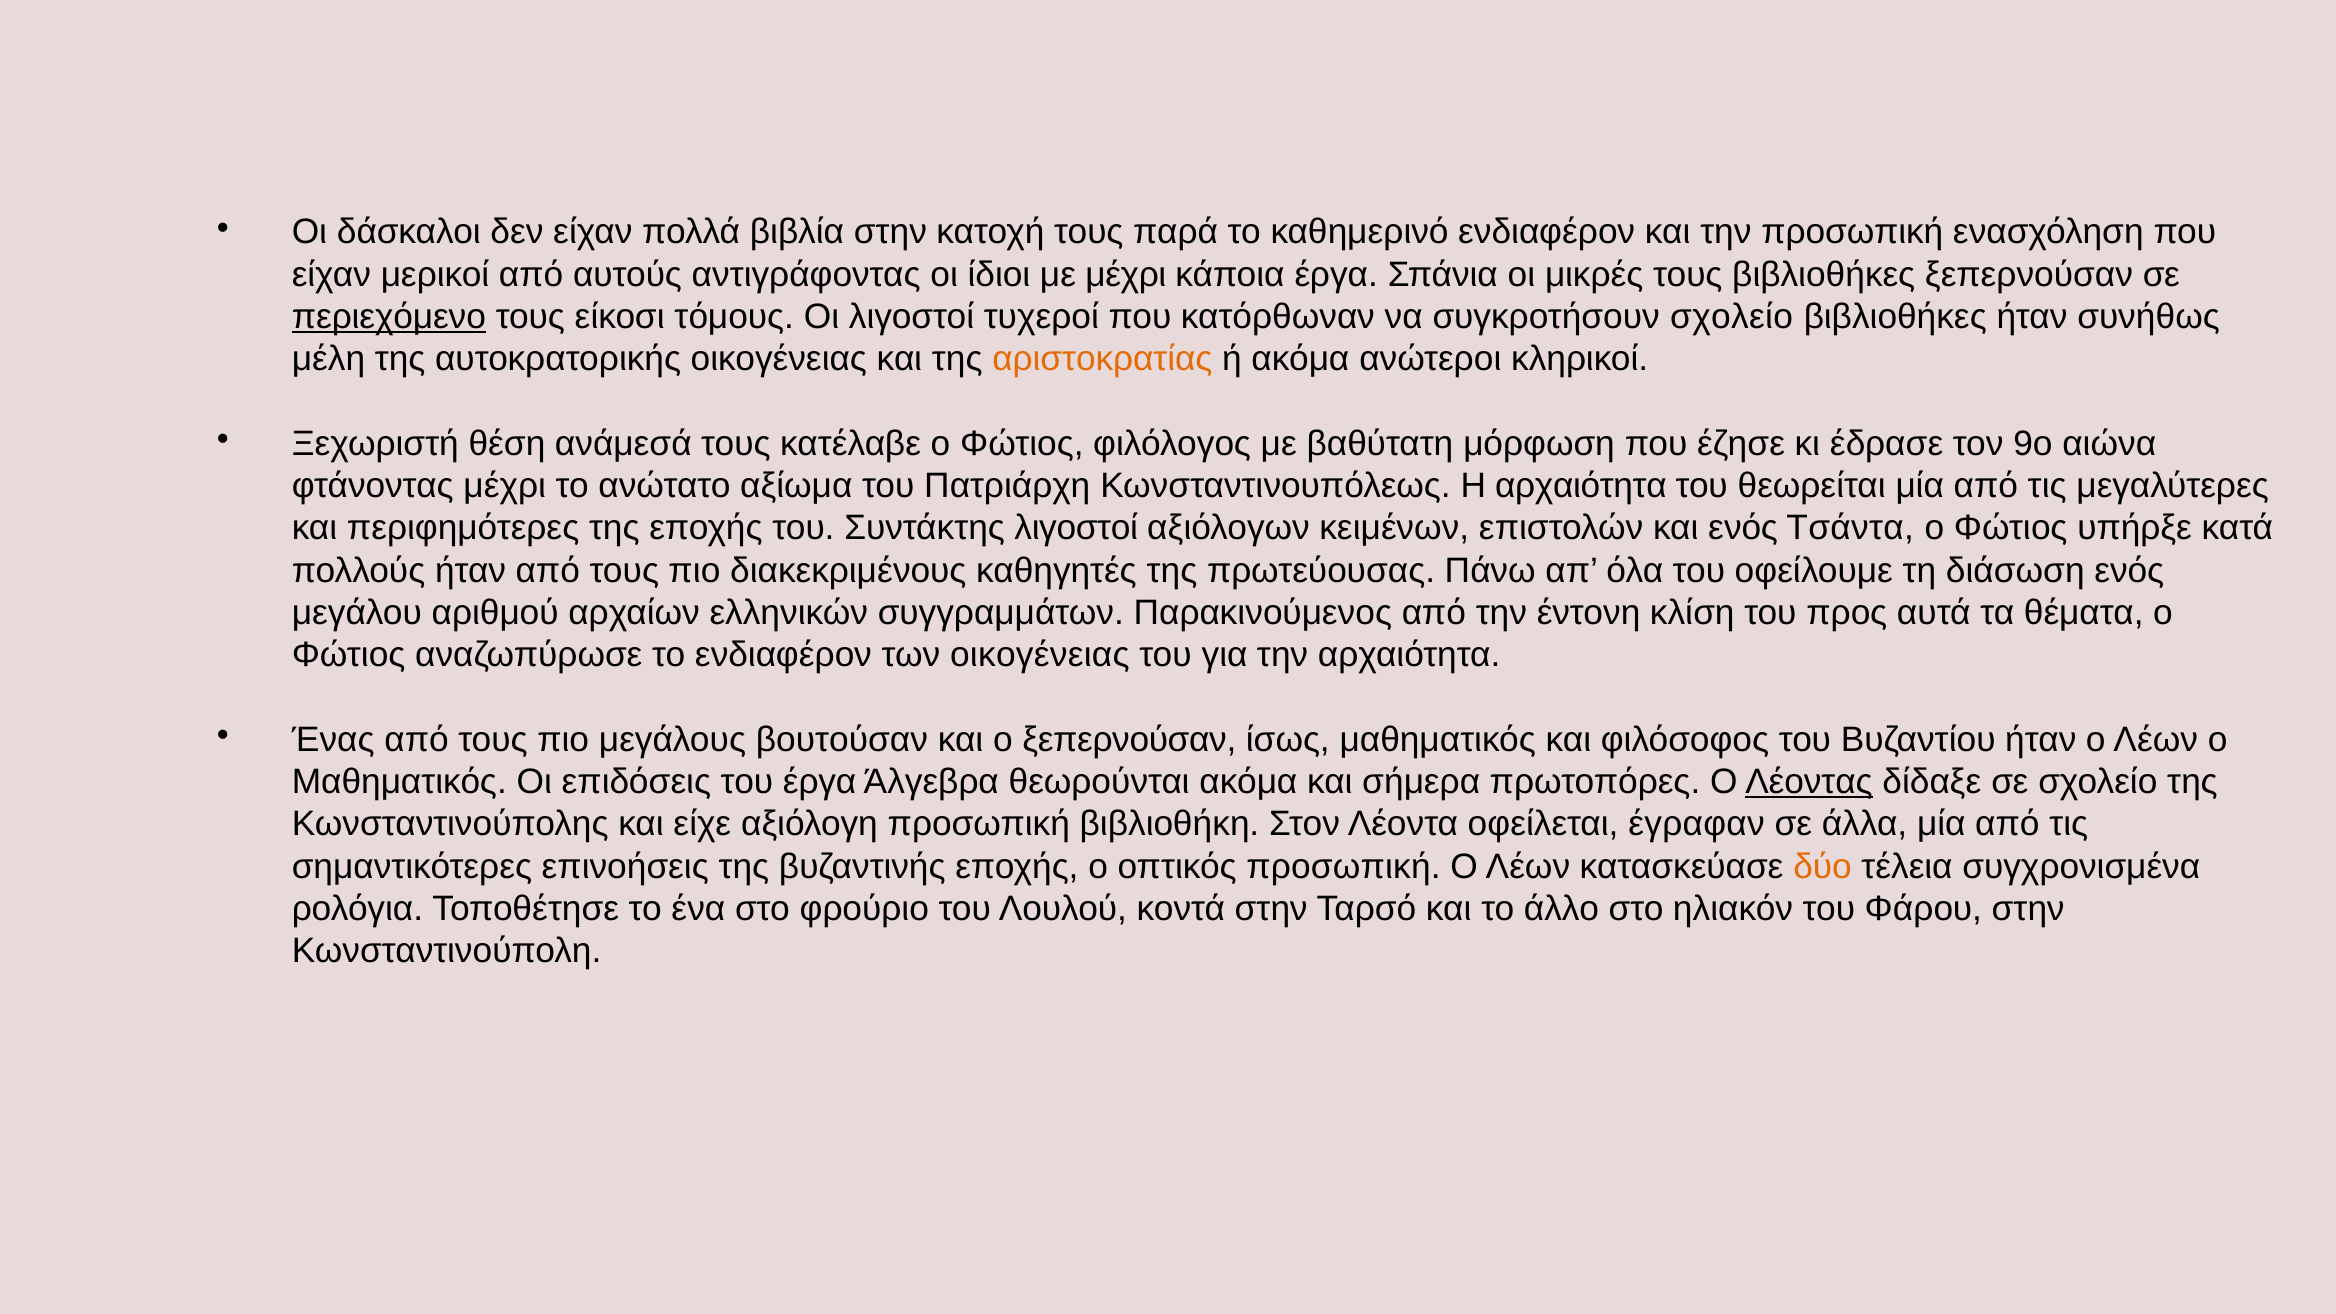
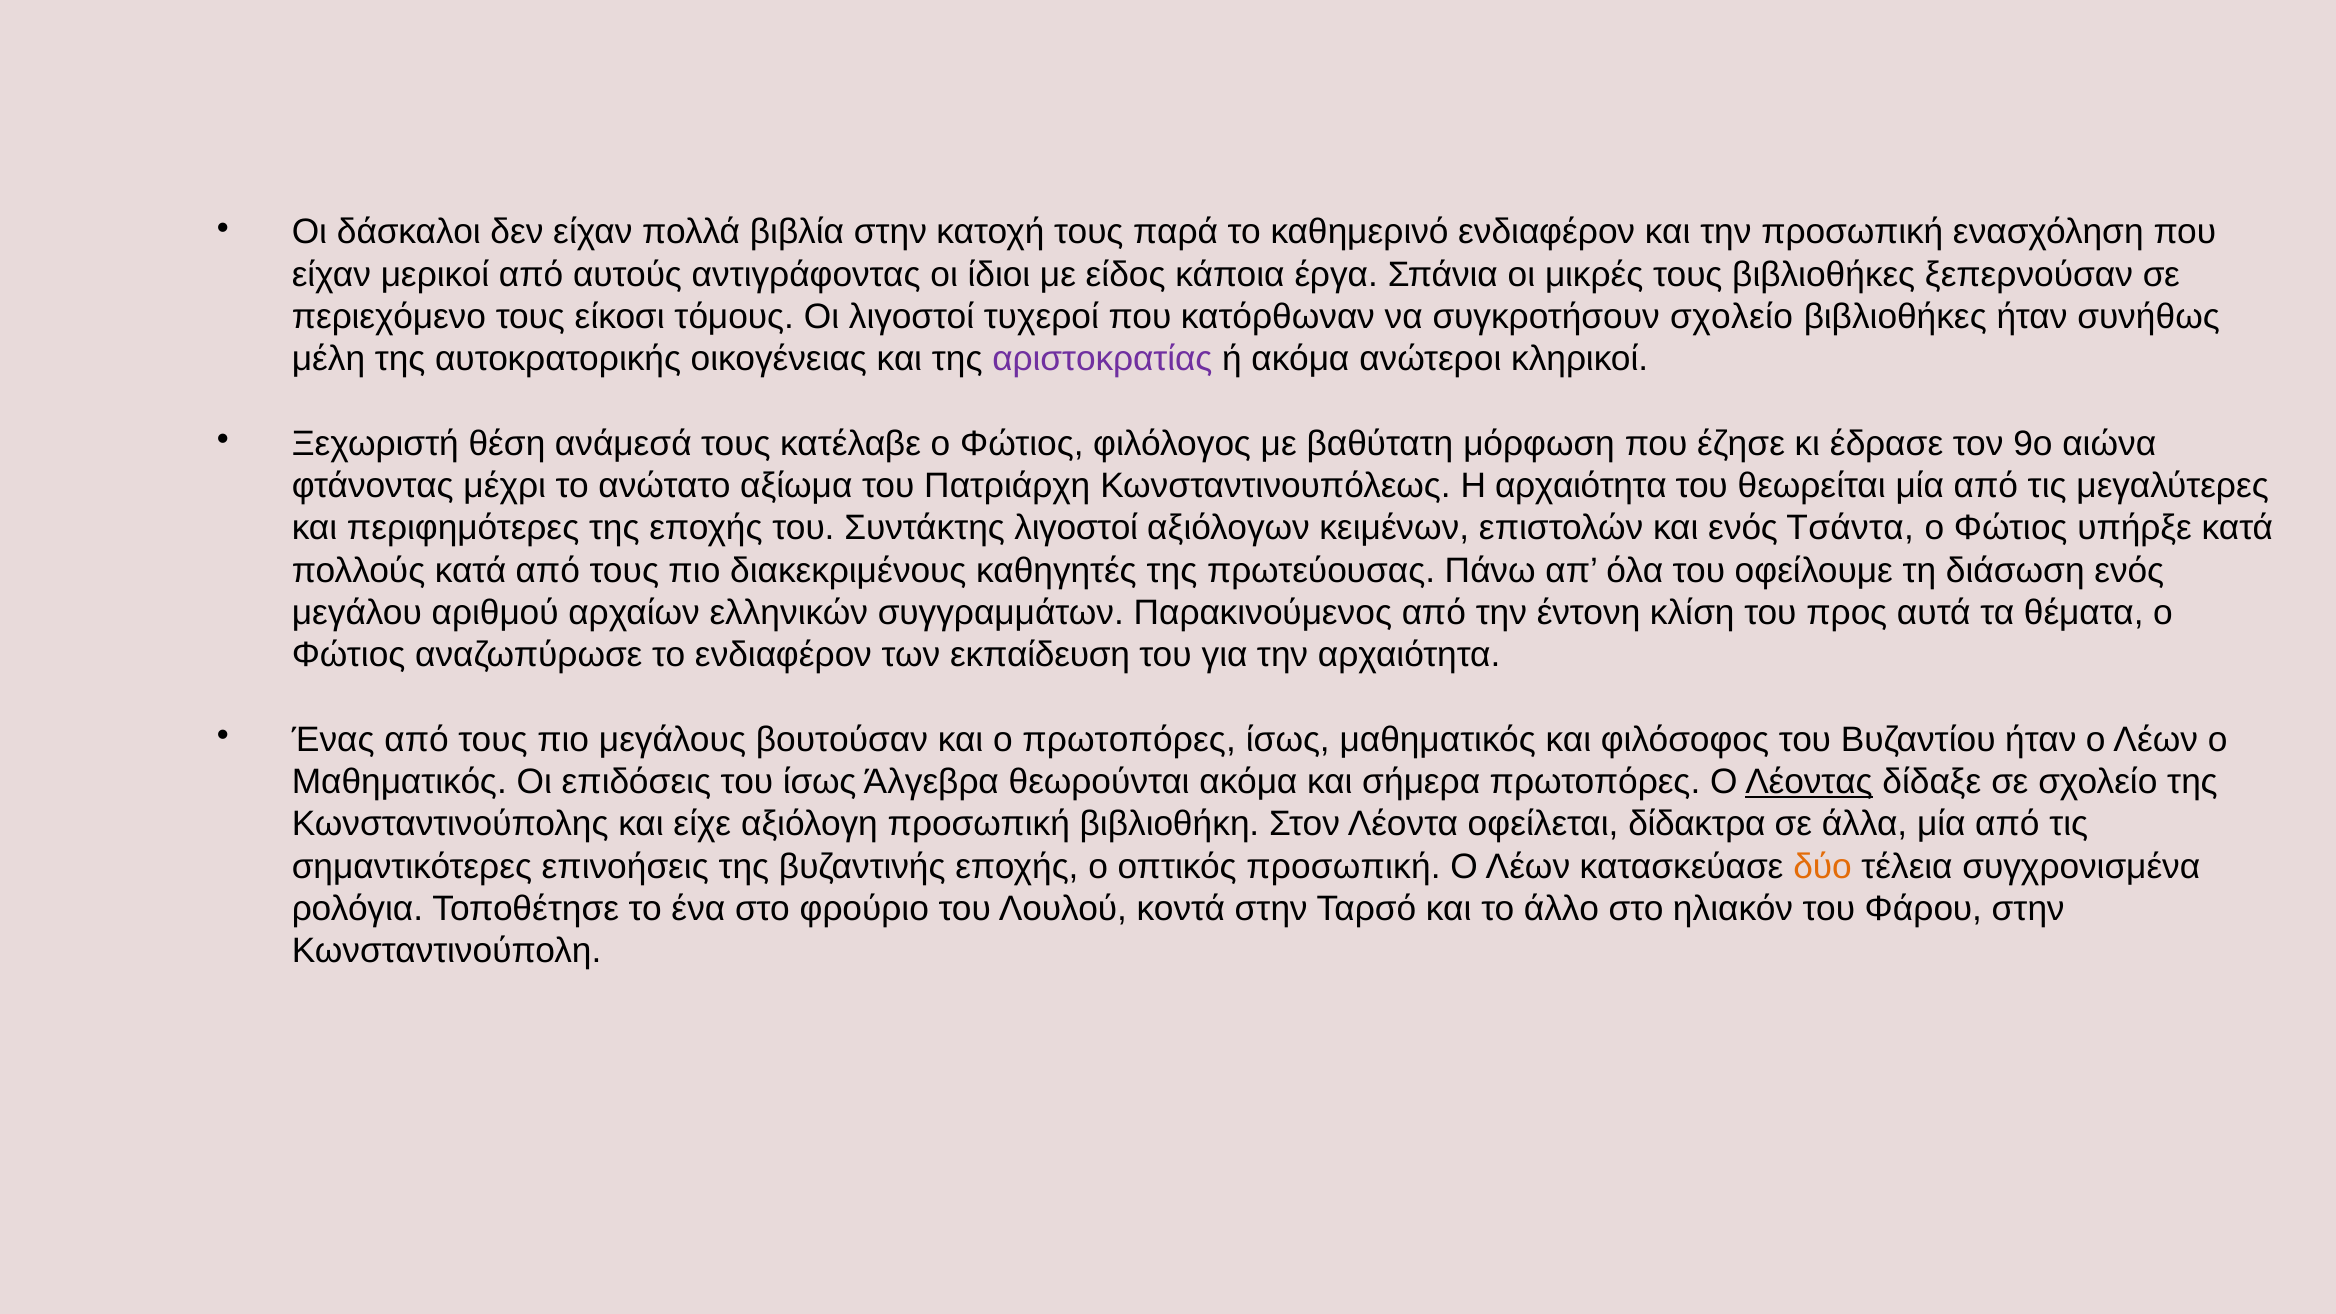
με μέχρι: μέχρι -> είδος (1126, 275)
περιεχόμενο underline: present -> none (389, 317)
αριστοκρατίας colour: orange -> purple (1102, 359)
πολλούς ήταν: ήταν -> κατά (471, 571)
των οικογένειας: οικογένειας -> εκπαίδευση (1040, 655)
ο ξεπερνούσαν: ξεπερνούσαν -> πρωτοπόρες (1129, 739)
του έργα: έργα -> ίσως (820, 782)
έγραφαν: έγραφαν -> δίδακτρα (1697, 824)
